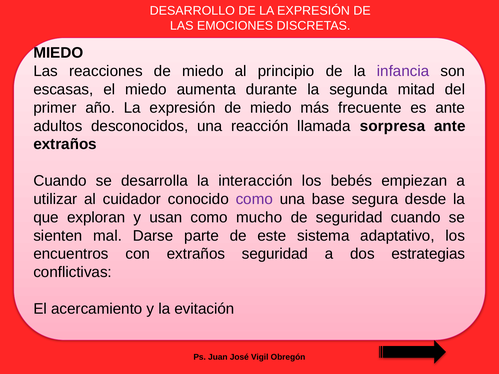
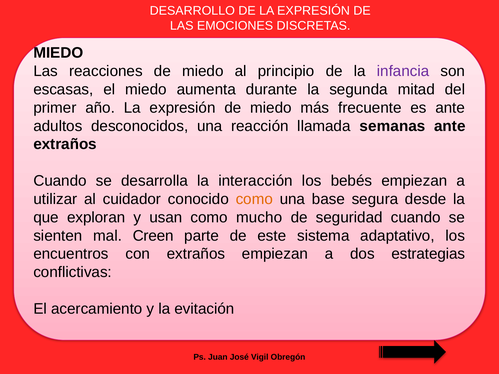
sorpresa: sorpresa -> semanas (393, 126)
como colour: purple -> orange (254, 199)
Darse: Darse -> Creen (153, 236)
extraños seguridad: seguridad -> empiezan (275, 254)
